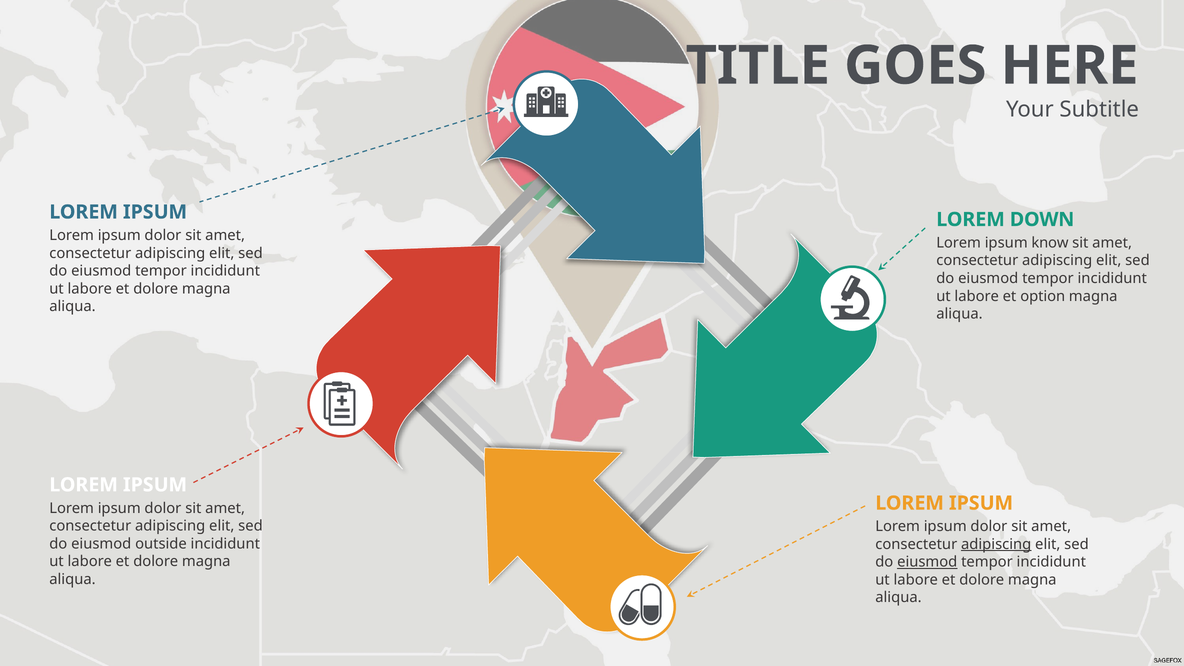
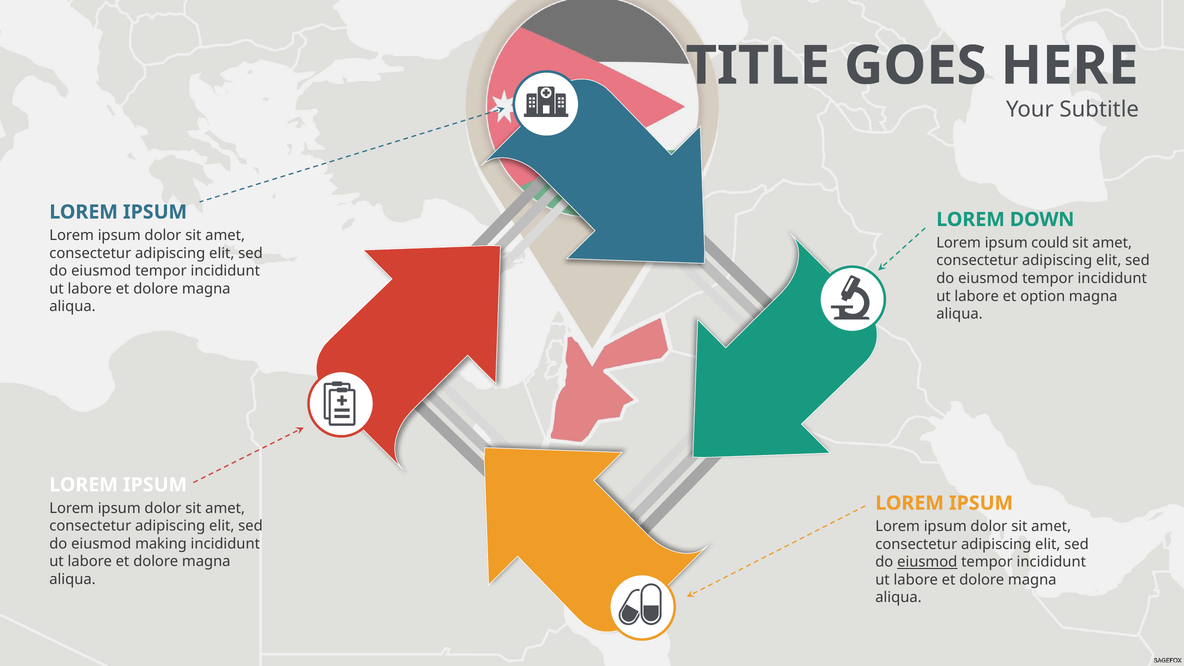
know: know -> could (1050, 243)
outside: outside -> making (161, 544)
adipiscing underline: present -> none (996, 544)
